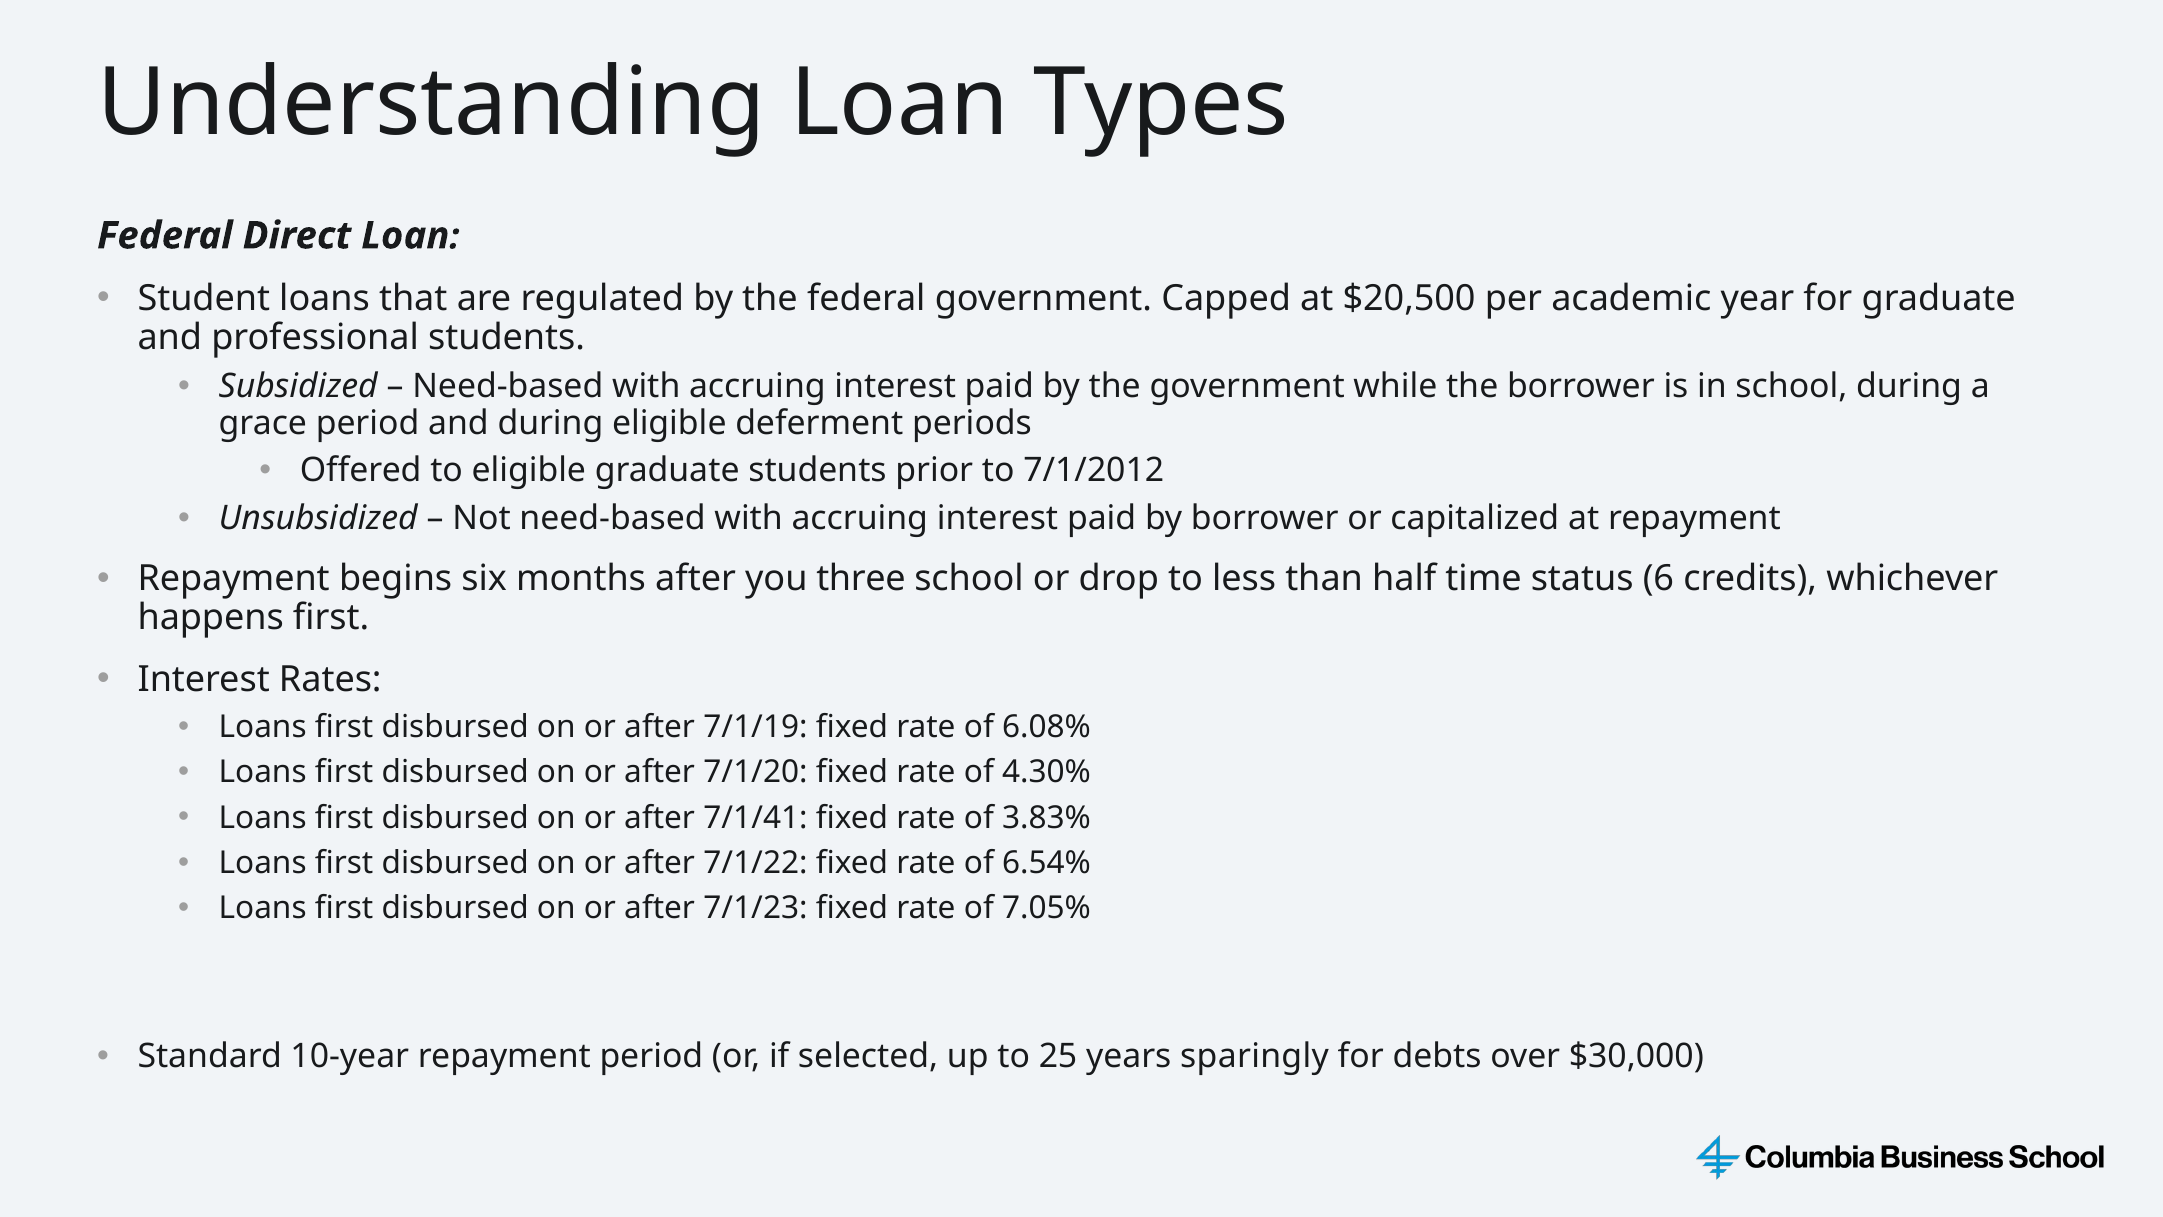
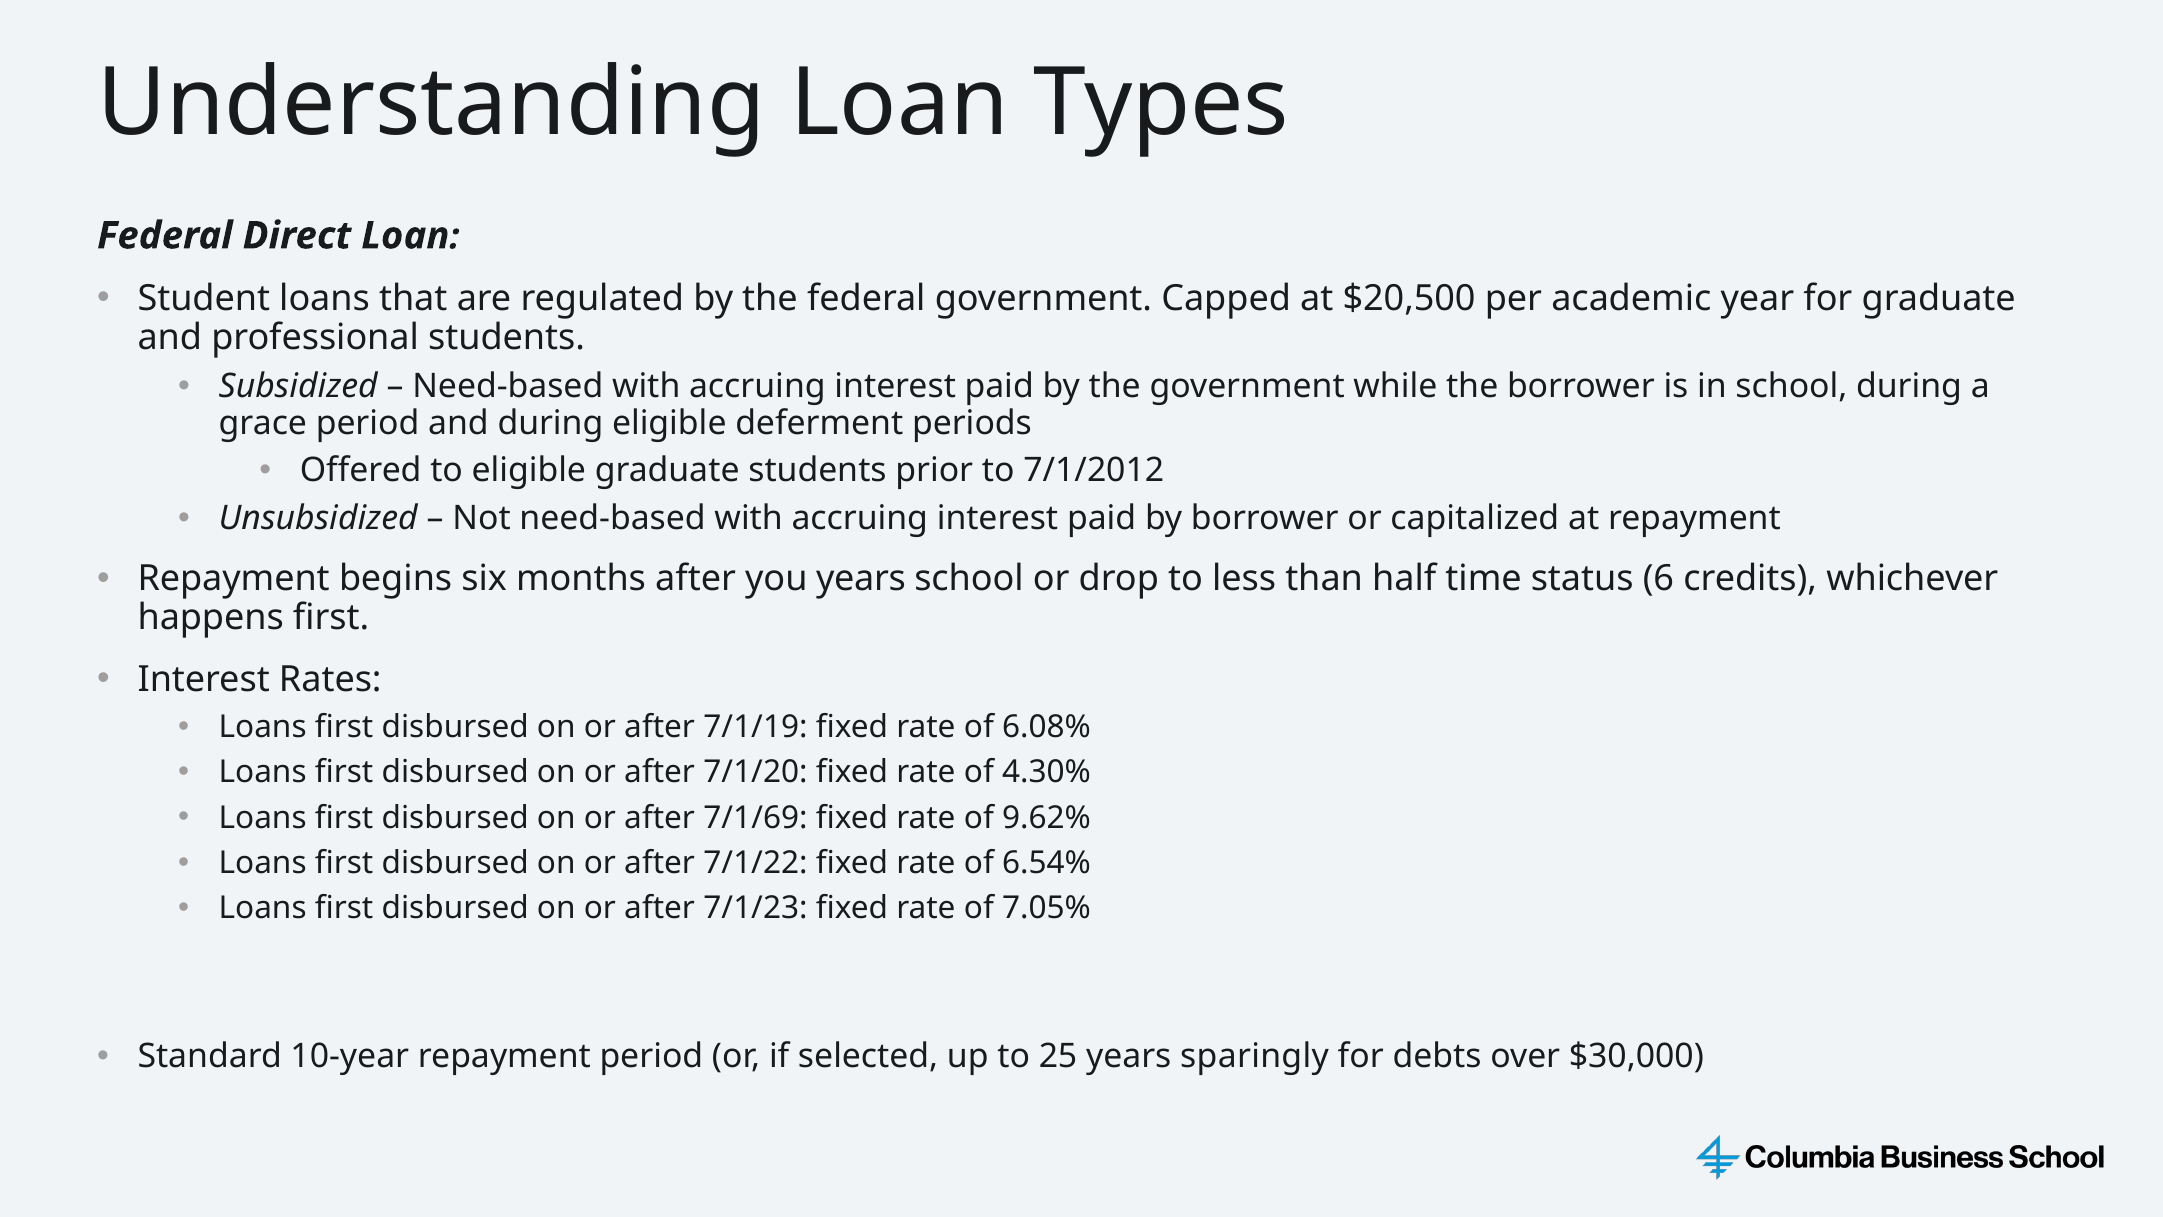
you three: three -> years (861, 579)
7/1/41: 7/1/41 -> 7/1/69 (755, 817)
3.83%: 3.83% -> 9.62% (1046, 817)
